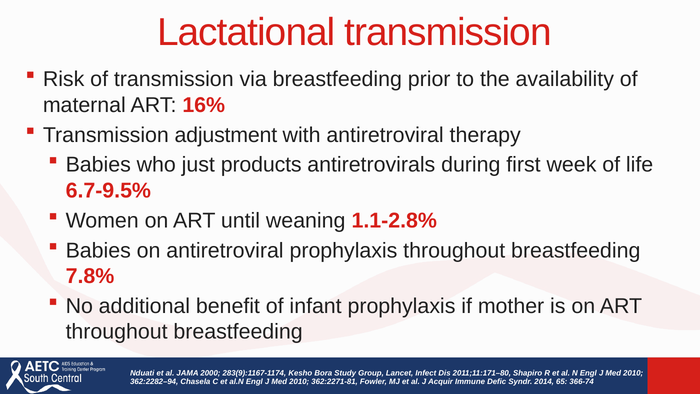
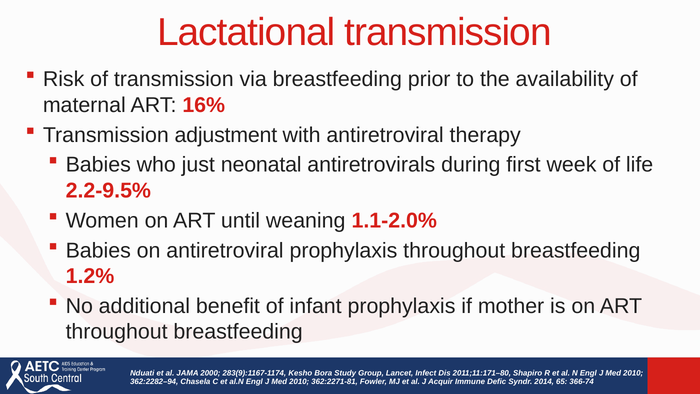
products: products -> neonatal (261, 165)
6.7-9.5%: 6.7-9.5% -> 2.2-9.5% (108, 190)
1.1-2.8%: 1.1-2.8% -> 1.1-2.0% (394, 220)
7.8%: 7.8% -> 1.2% (90, 276)
